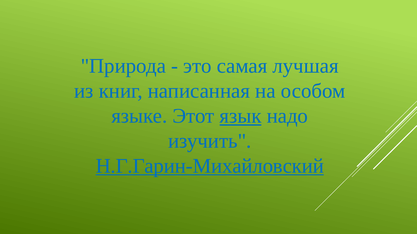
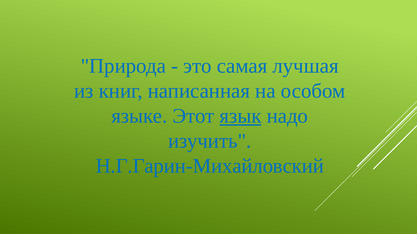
Н.Г.Гарин-Михайловский underline: present -> none (210, 166)
